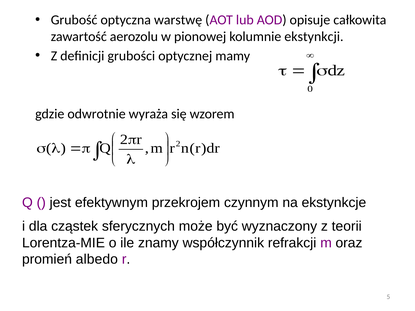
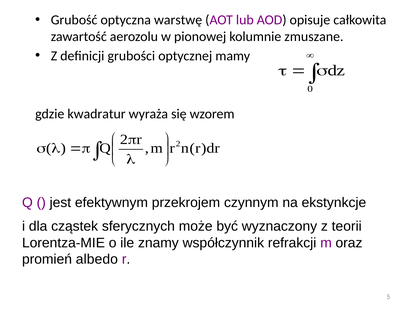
ekstynkcji: ekstynkcji -> zmuszane (314, 37)
odwrotnie: odwrotnie -> kwadratur (97, 114)
